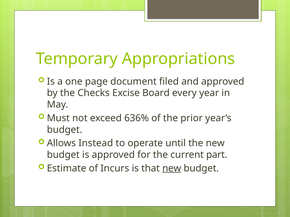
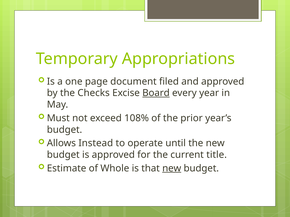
Board underline: none -> present (156, 93)
636%: 636% -> 108% (137, 118)
part: part -> title (217, 155)
Incurs: Incurs -> Whole (115, 169)
